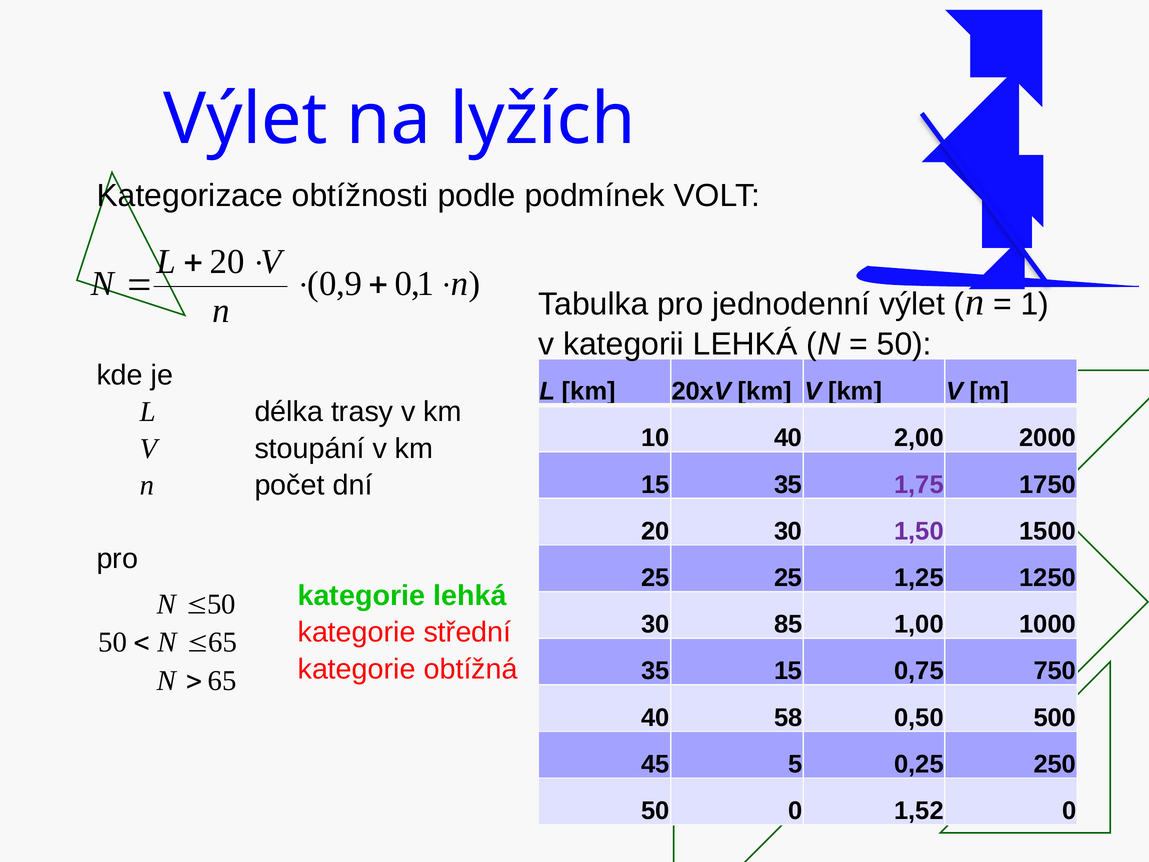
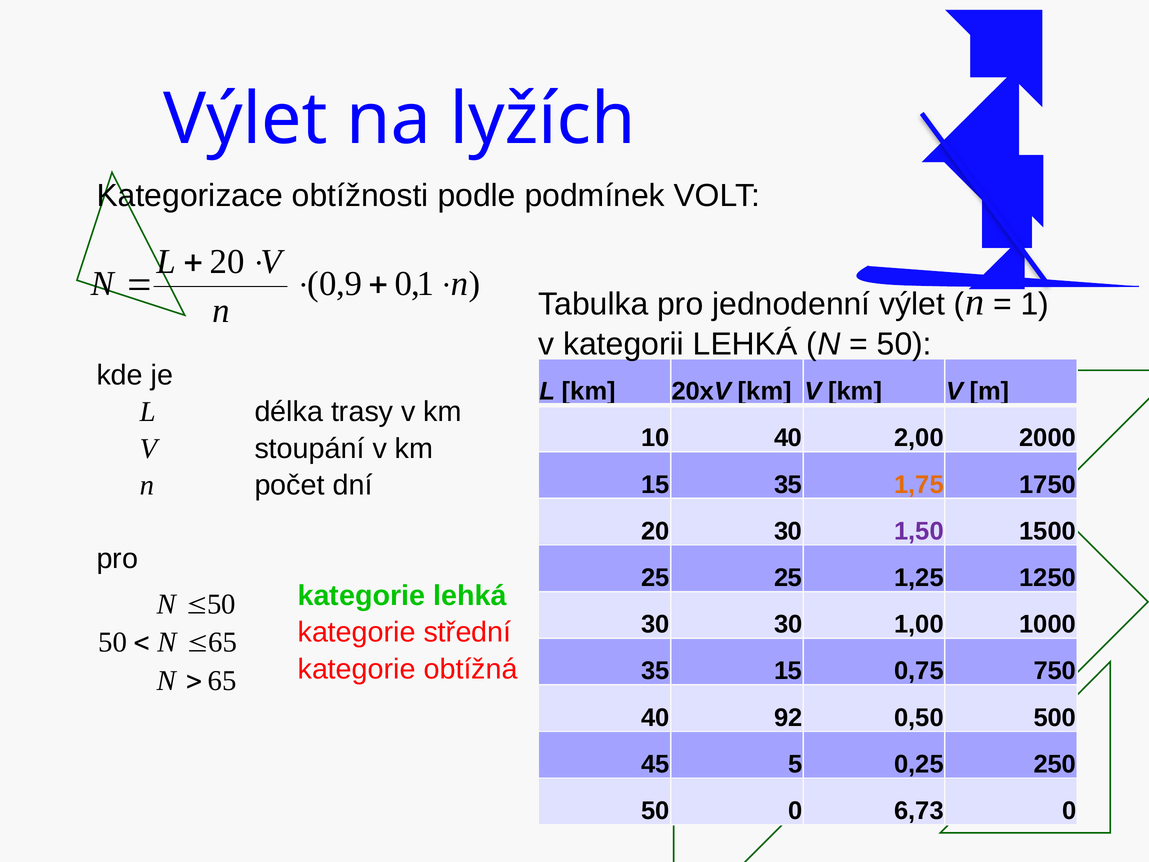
1,75 colour: purple -> orange (919, 484)
30 85: 85 -> 30 (788, 624)
58: 58 -> 92 (788, 717)
1,52: 1,52 -> 6,73 (919, 811)
